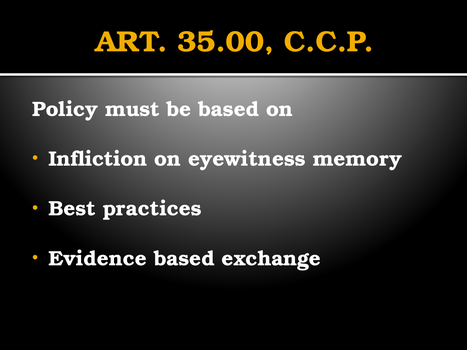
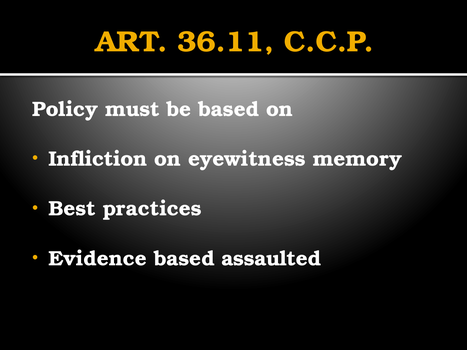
35.00: 35.00 -> 36.11 (226, 42)
exchange: exchange -> assaulted (271, 259)
